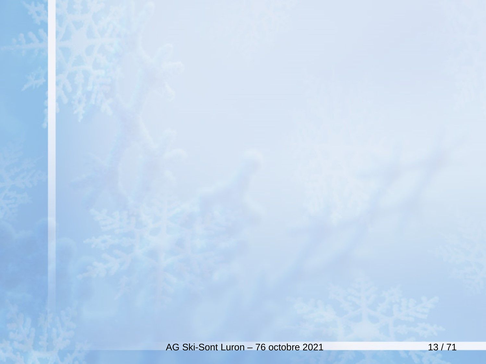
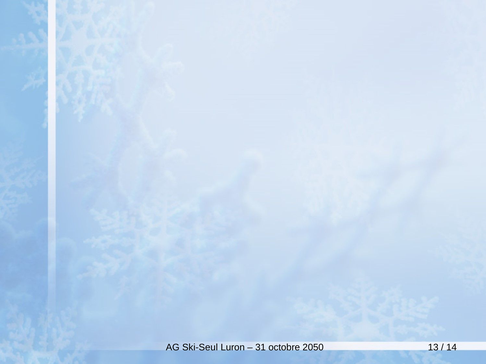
Ski-Sont: Ski-Sont -> Ski-Seul (200, 348)
76: 76 -> 31 (261, 348)
2021: 2021 -> 2050 (313, 348)
71: 71 -> 14 (452, 348)
